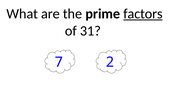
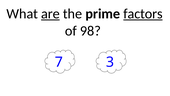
are underline: none -> present (50, 14)
31: 31 -> 98 (90, 31)
2: 2 -> 3 (110, 62)
